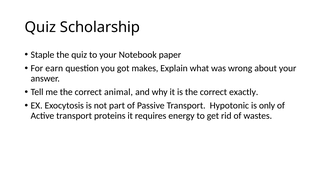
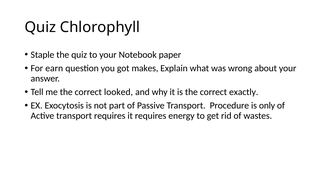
Scholarship: Scholarship -> Chlorophyll (100, 27)
animal: animal -> looked (119, 92)
Hypotonic: Hypotonic -> Procedure (229, 105)
transport proteins: proteins -> requires (110, 116)
